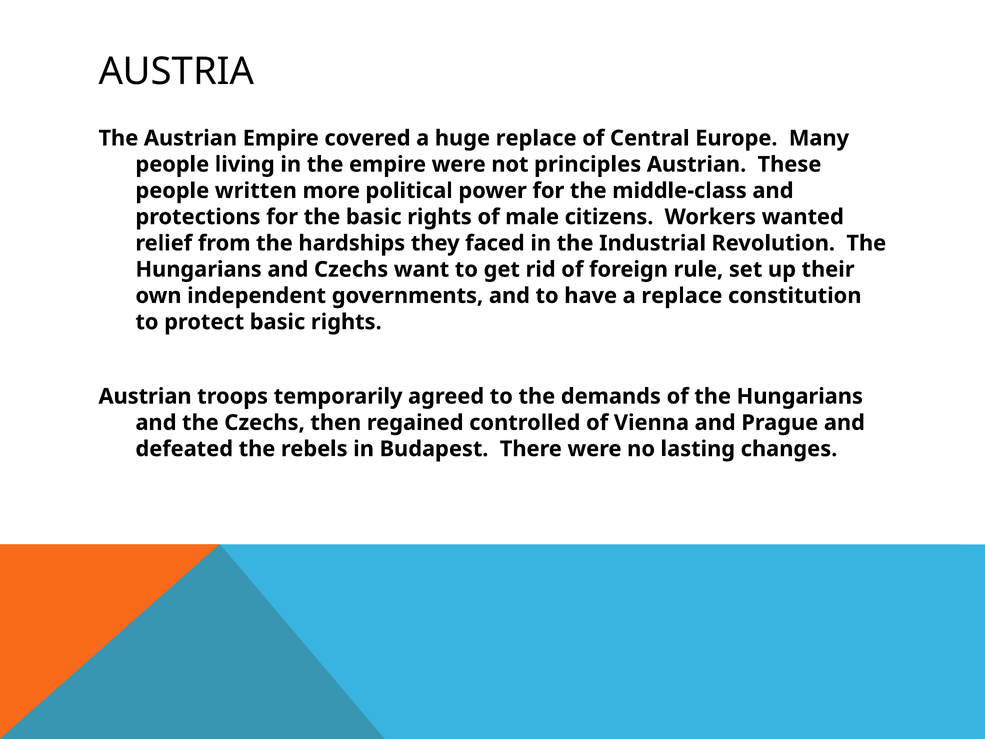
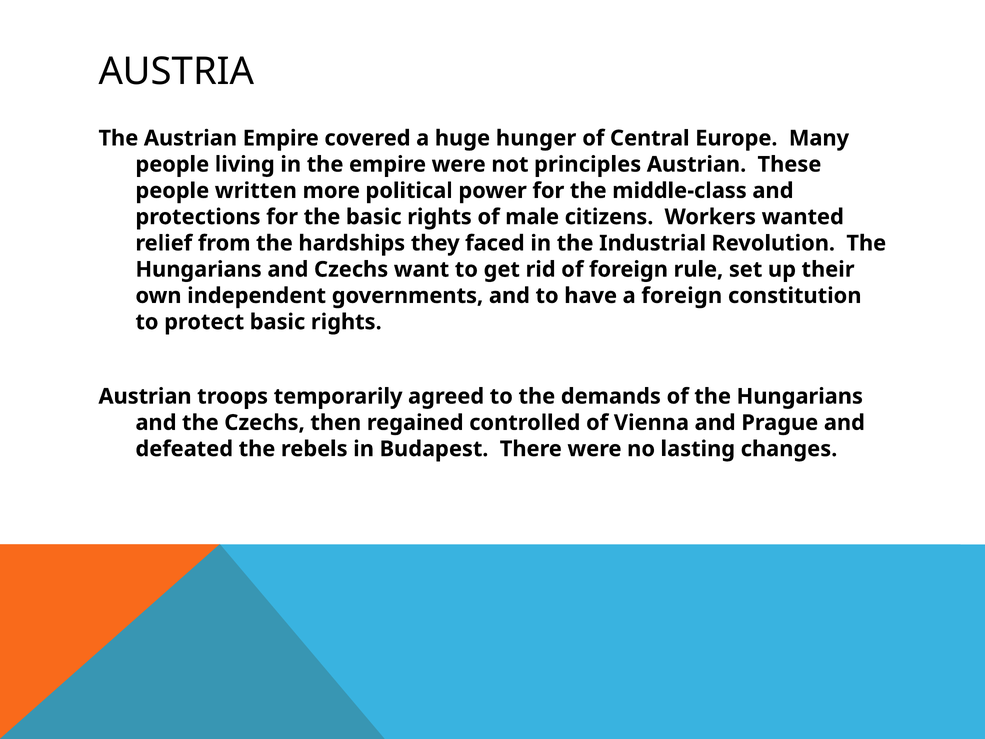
huge replace: replace -> hunger (536, 138)
a replace: replace -> foreign (682, 296)
